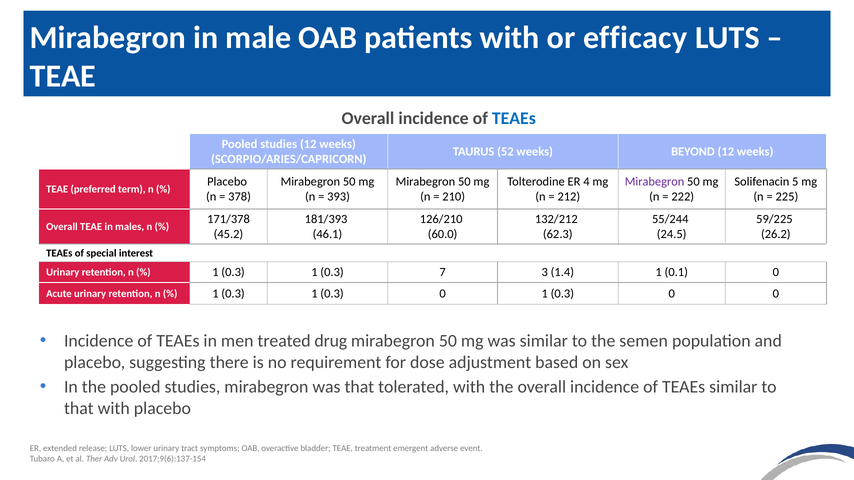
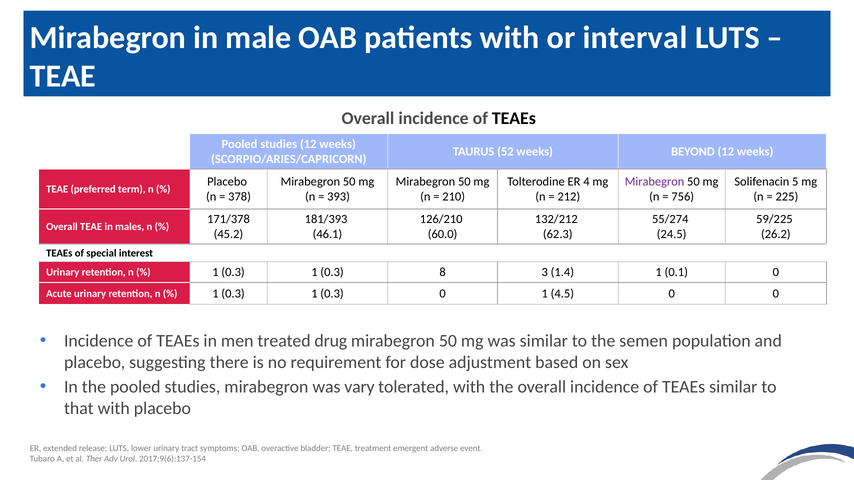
efficacy: efficacy -> interval (635, 38)
TEAEs colour: blue -> black (514, 119)
222: 222 -> 756 (683, 197)
55/244: 55/244 -> 55/274 (670, 219)
7: 7 -> 8 (443, 273)
0 1 0.3: 0.3 -> 4.5 (562, 294)
was that: that -> vary (359, 387)
